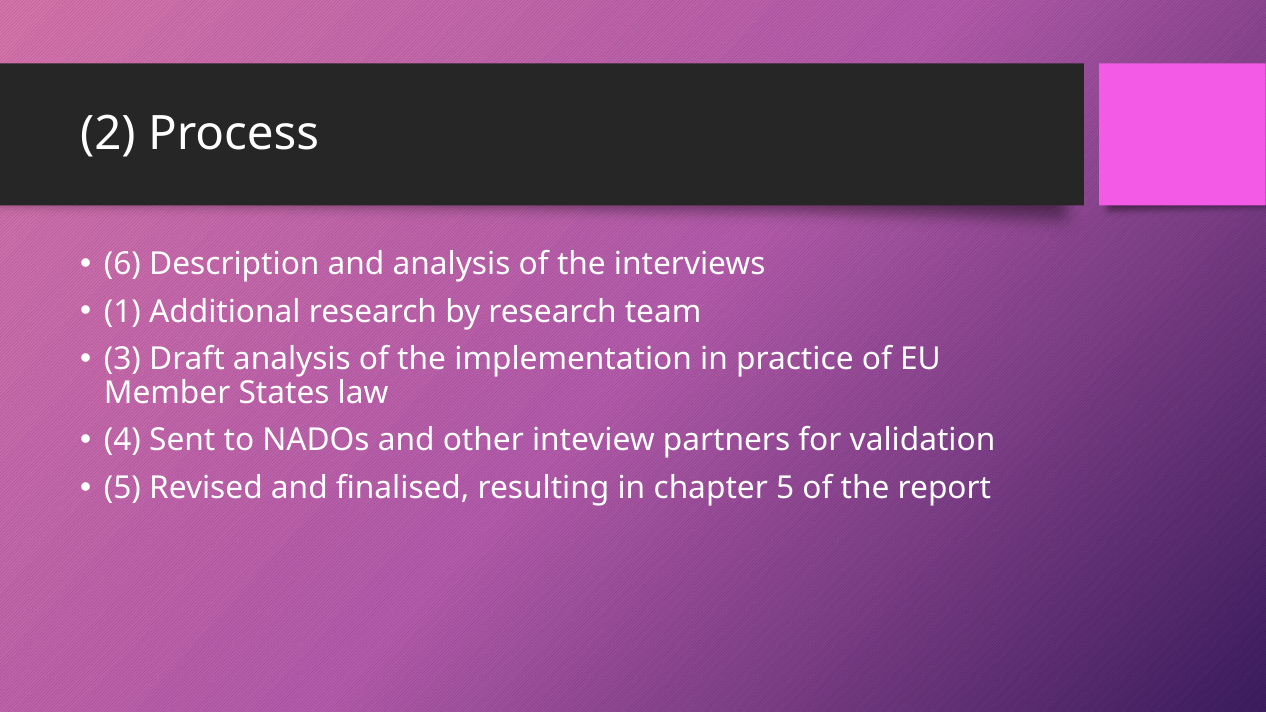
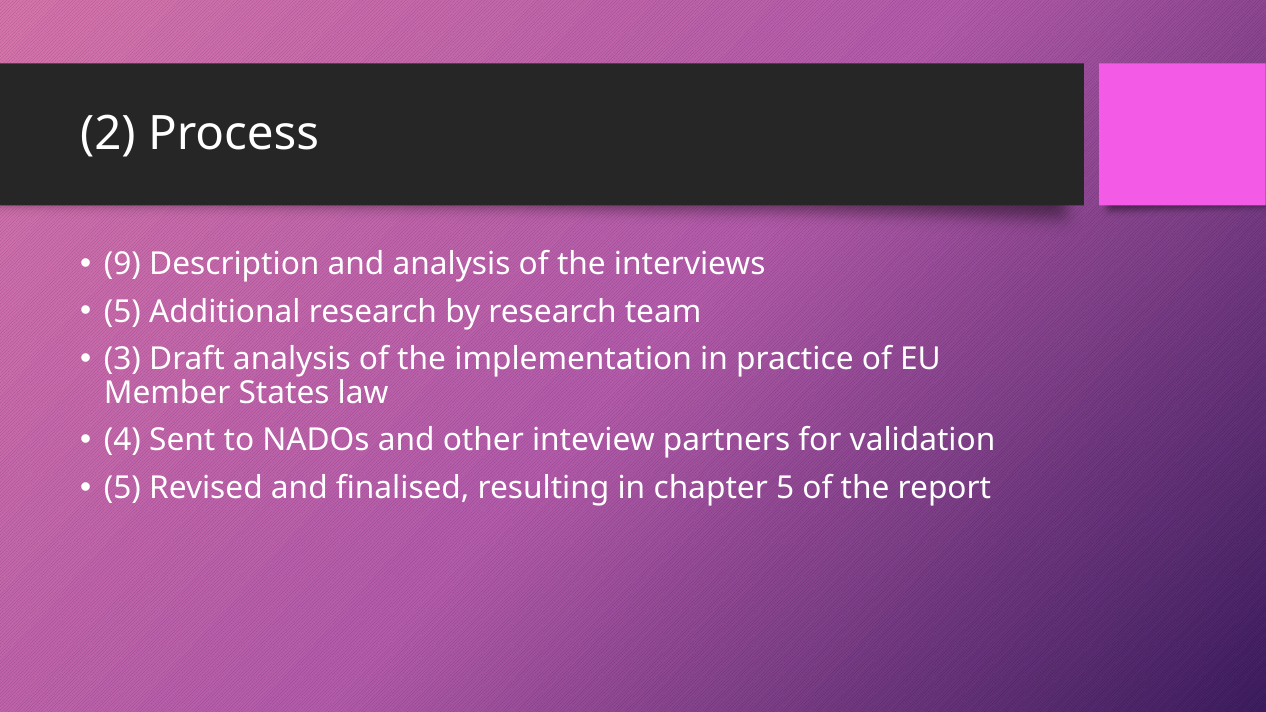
6: 6 -> 9 (122, 264)
1: 1 -> 5 (122, 312)
